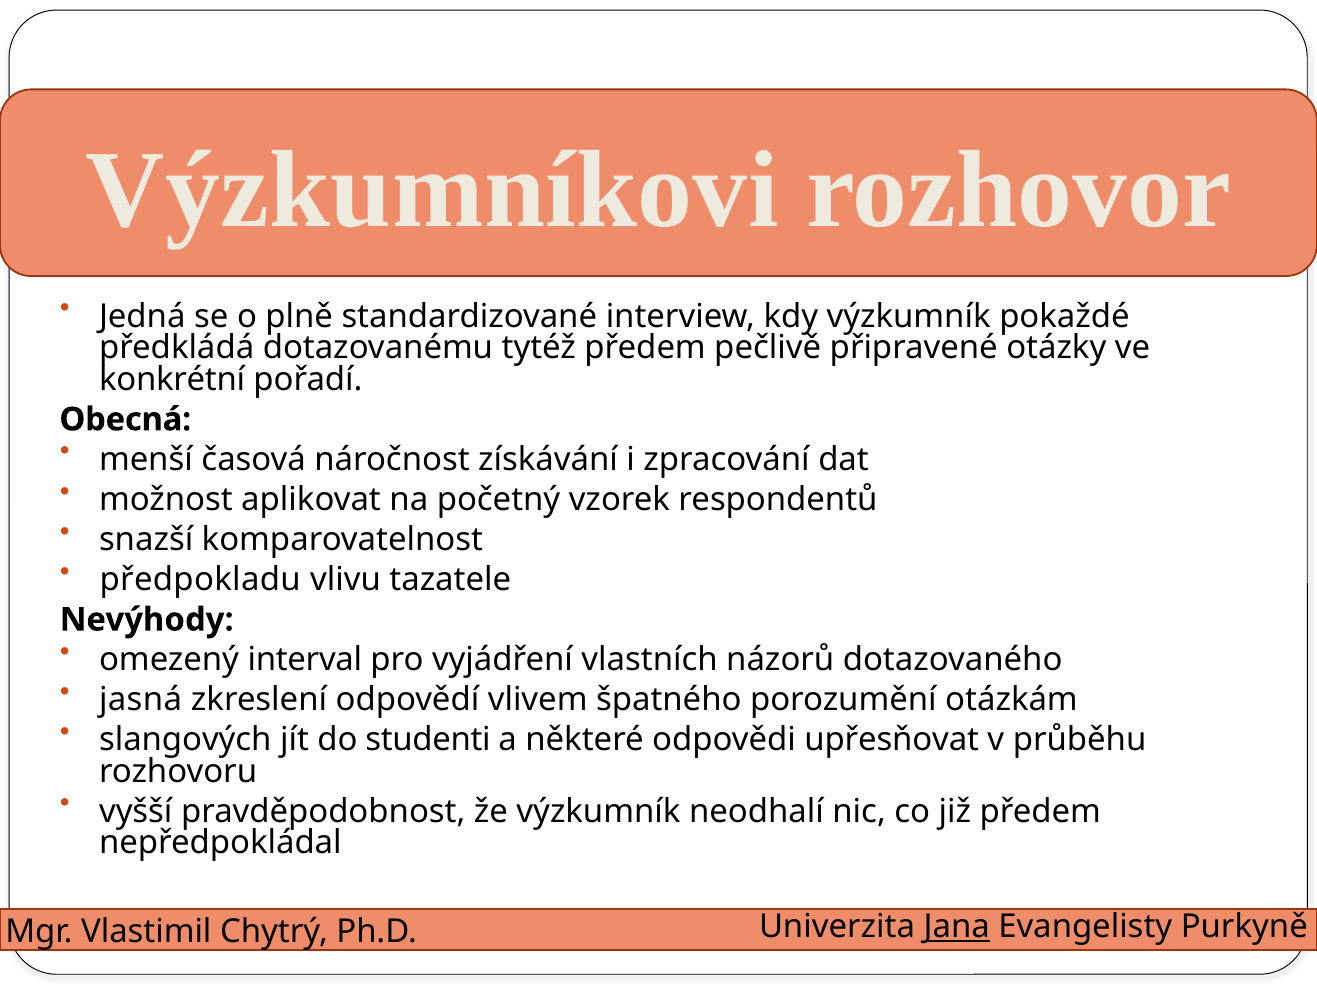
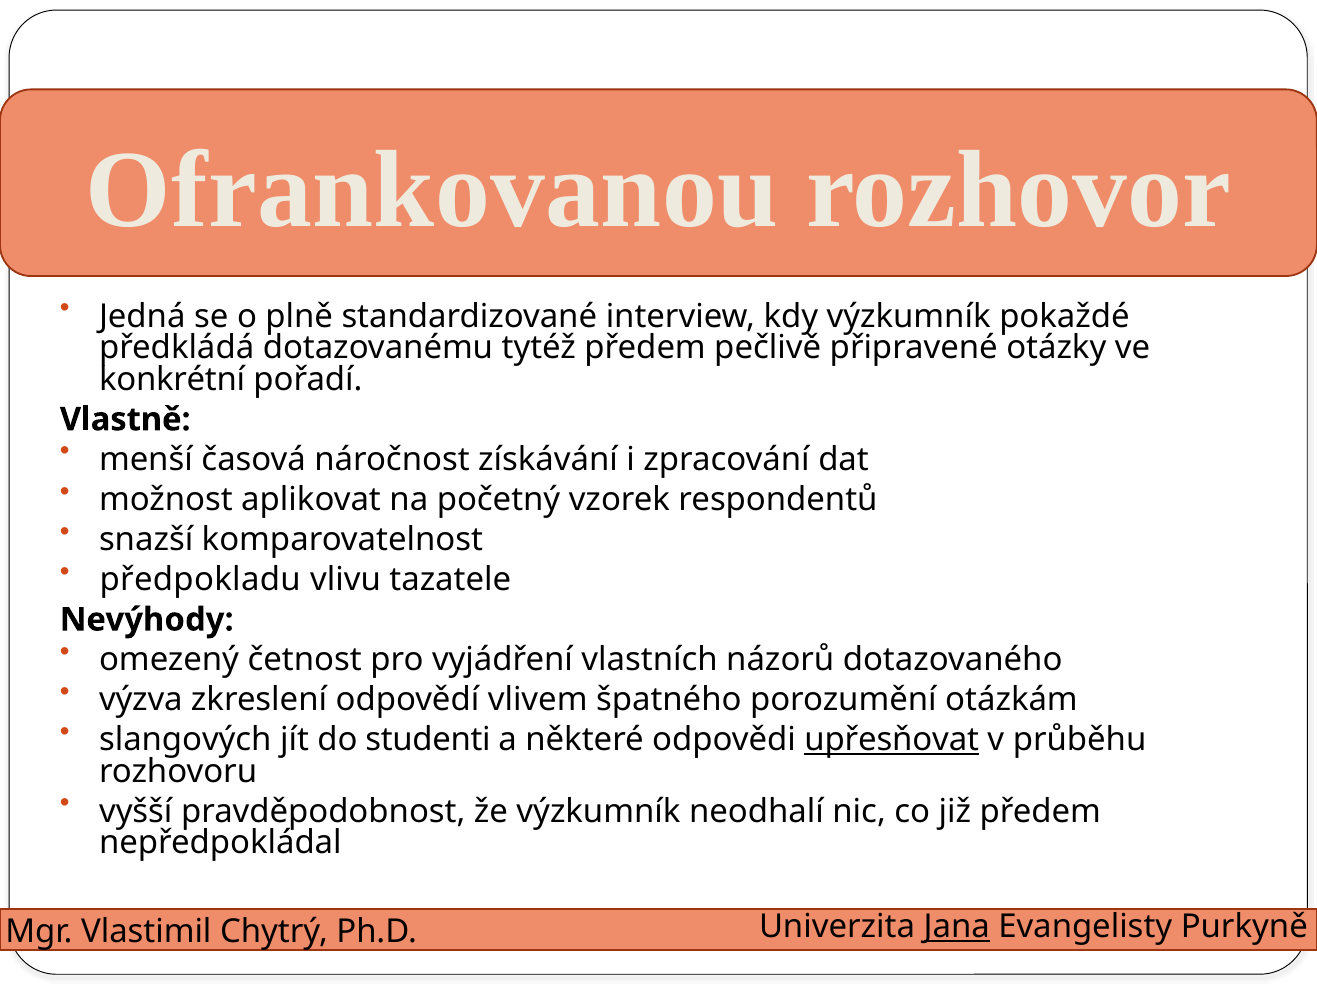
Výzkumníkovi: Výzkumníkovi -> Ofrankovanou (432, 190)
Obecná: Obecná -> Vlastně (125, 419)
interval: interval -> četnost (305, 660)
jasná: jasná -> výzva (141, 700)
upřesňovat underline: none -> present (892, 740)
